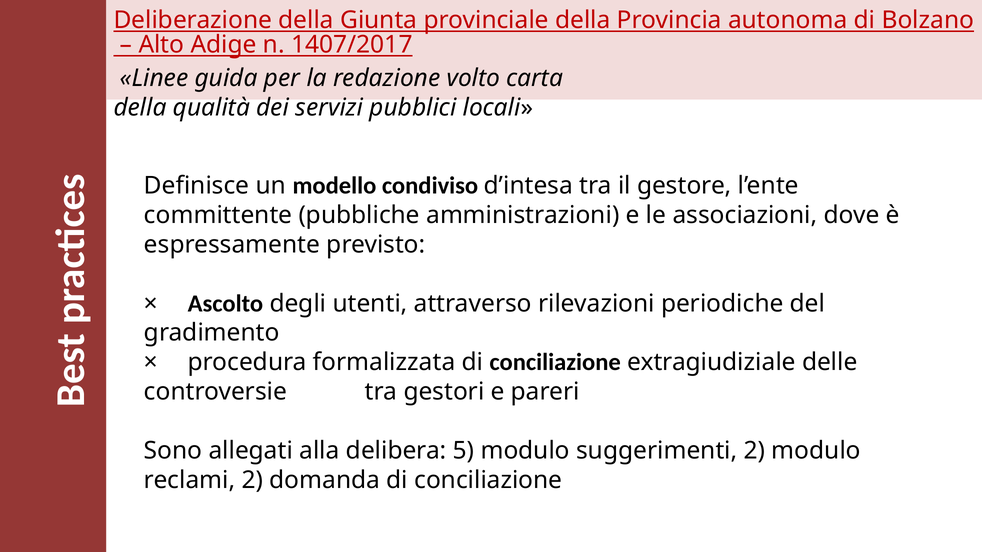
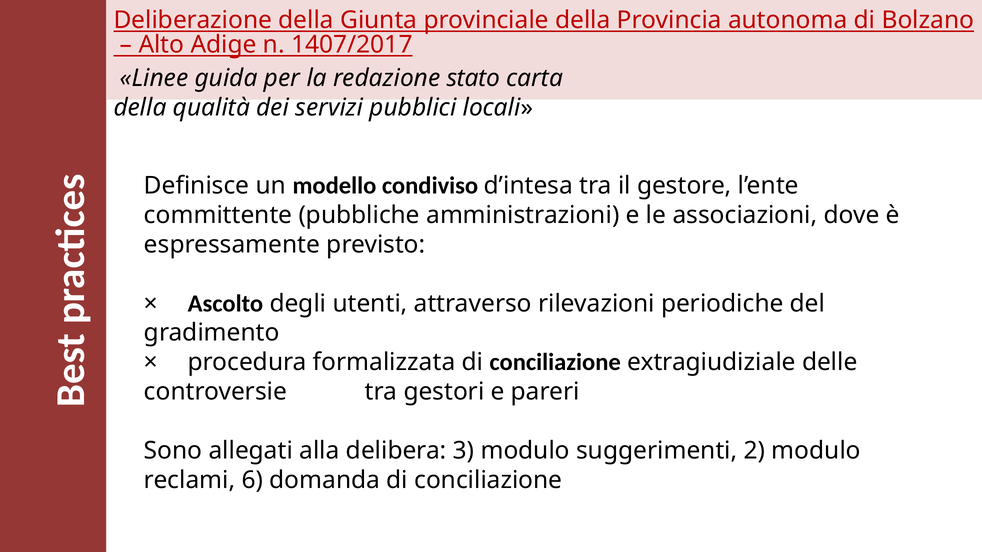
volto: volto -> stato (473, 78)
5: 5 -> 3 (464, 451)
reclami 2: 2 -> 6 (252, 480)
